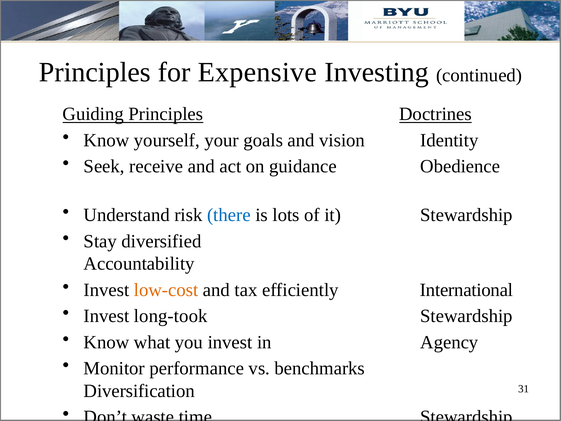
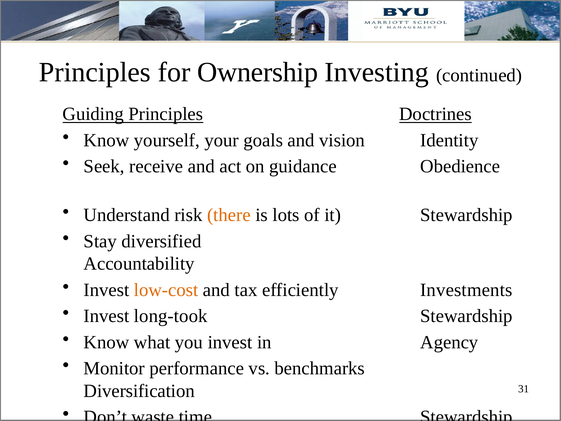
Expensive: Expensive -> Ownership (258, 72)
there colour: blue -> orange (229, 215)
International: International -> Investments (466, 290)
